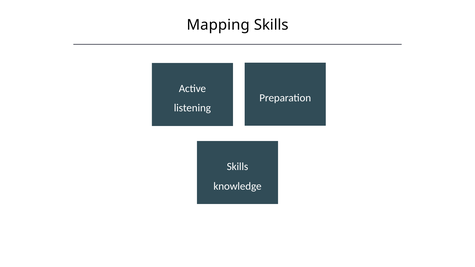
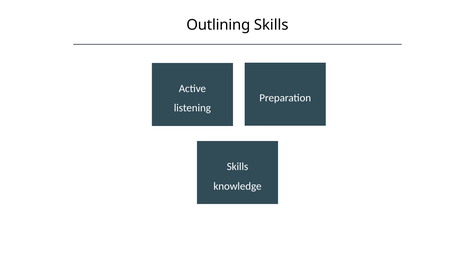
Mapping: Mapping -> Outlining (218, 25)
